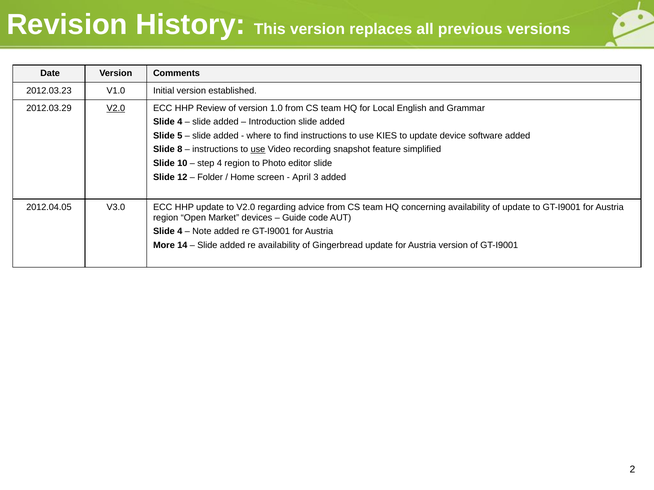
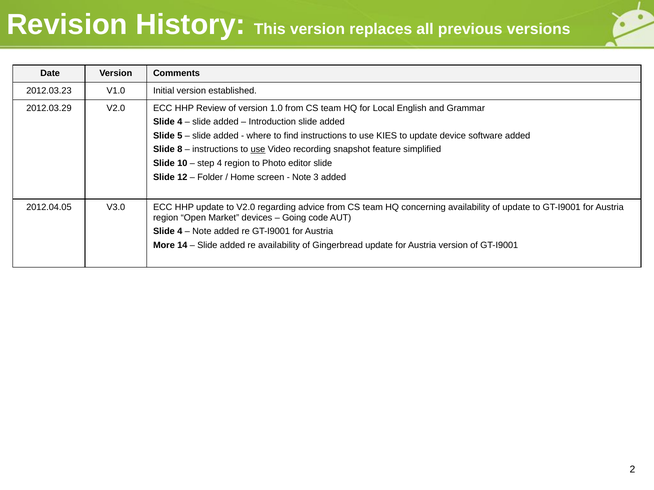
V2.0 underline: present -> none (116, 108)
April: April -> Note (302, 177)
Guide: Guide -> Going (294, 218)
